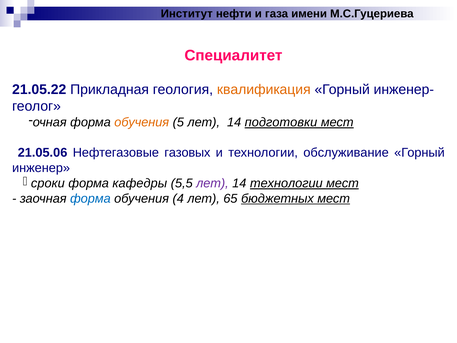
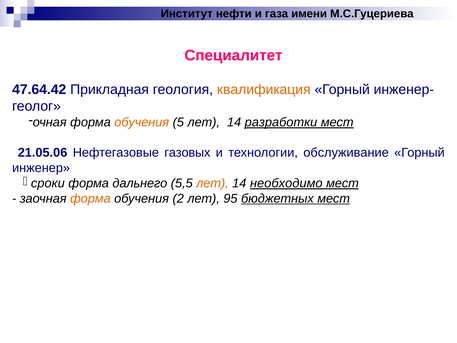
21.05.22: 21.05.22 -> 47.64.42 (39, 89)
подготовки: подготовки -> разработки (281, 122)
кафедры: кафедры -> дальнего (140, 183)
лет colour: purple -> orange (212, 183)
14 технологии: технологии -> необходимо (286, 183)
форма colour: blue -> orange (90, 198)
4: 4 -> 2 (178, 198)
65: 65 -> 95 (230, 198)
